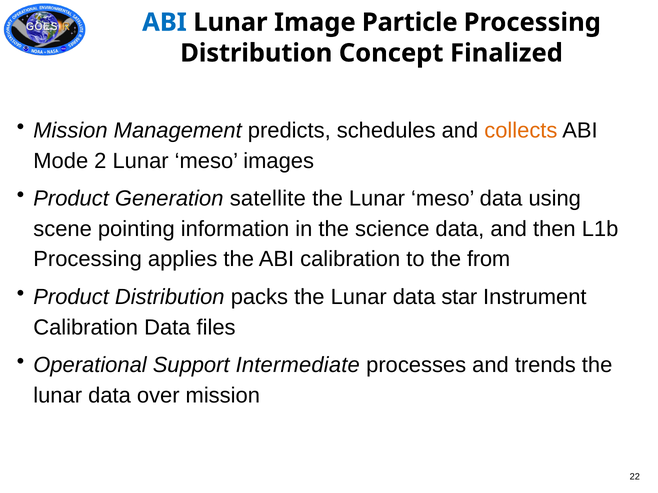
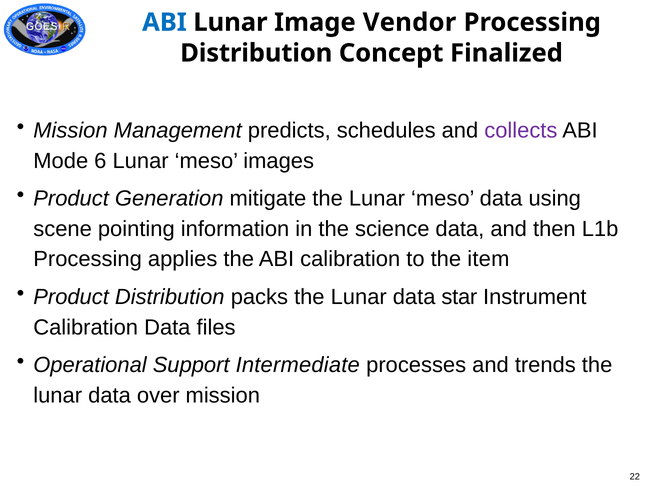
Particle: Particle -> Vendor (410, 22)
collects colour: orange -> purple (521, 131)
2: 2 -> 6 (100, 161)
satellite: satellite -> mitigate (268, 199)
from: from -> item (488, 259)
